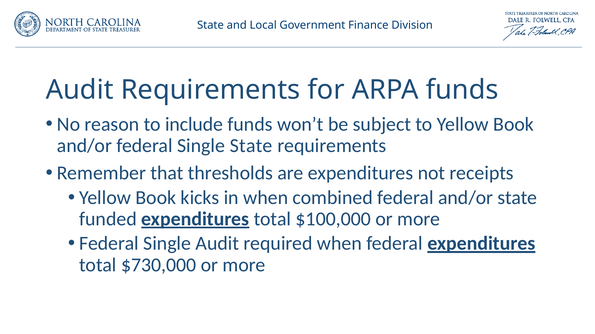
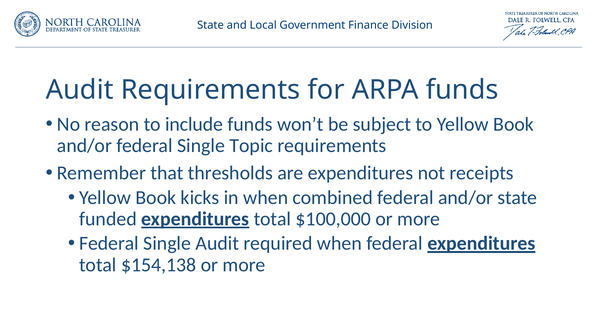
Single State: State -> Topic (251, 146)
$730,000: $730,000 -> $154,138 (159, 265)
